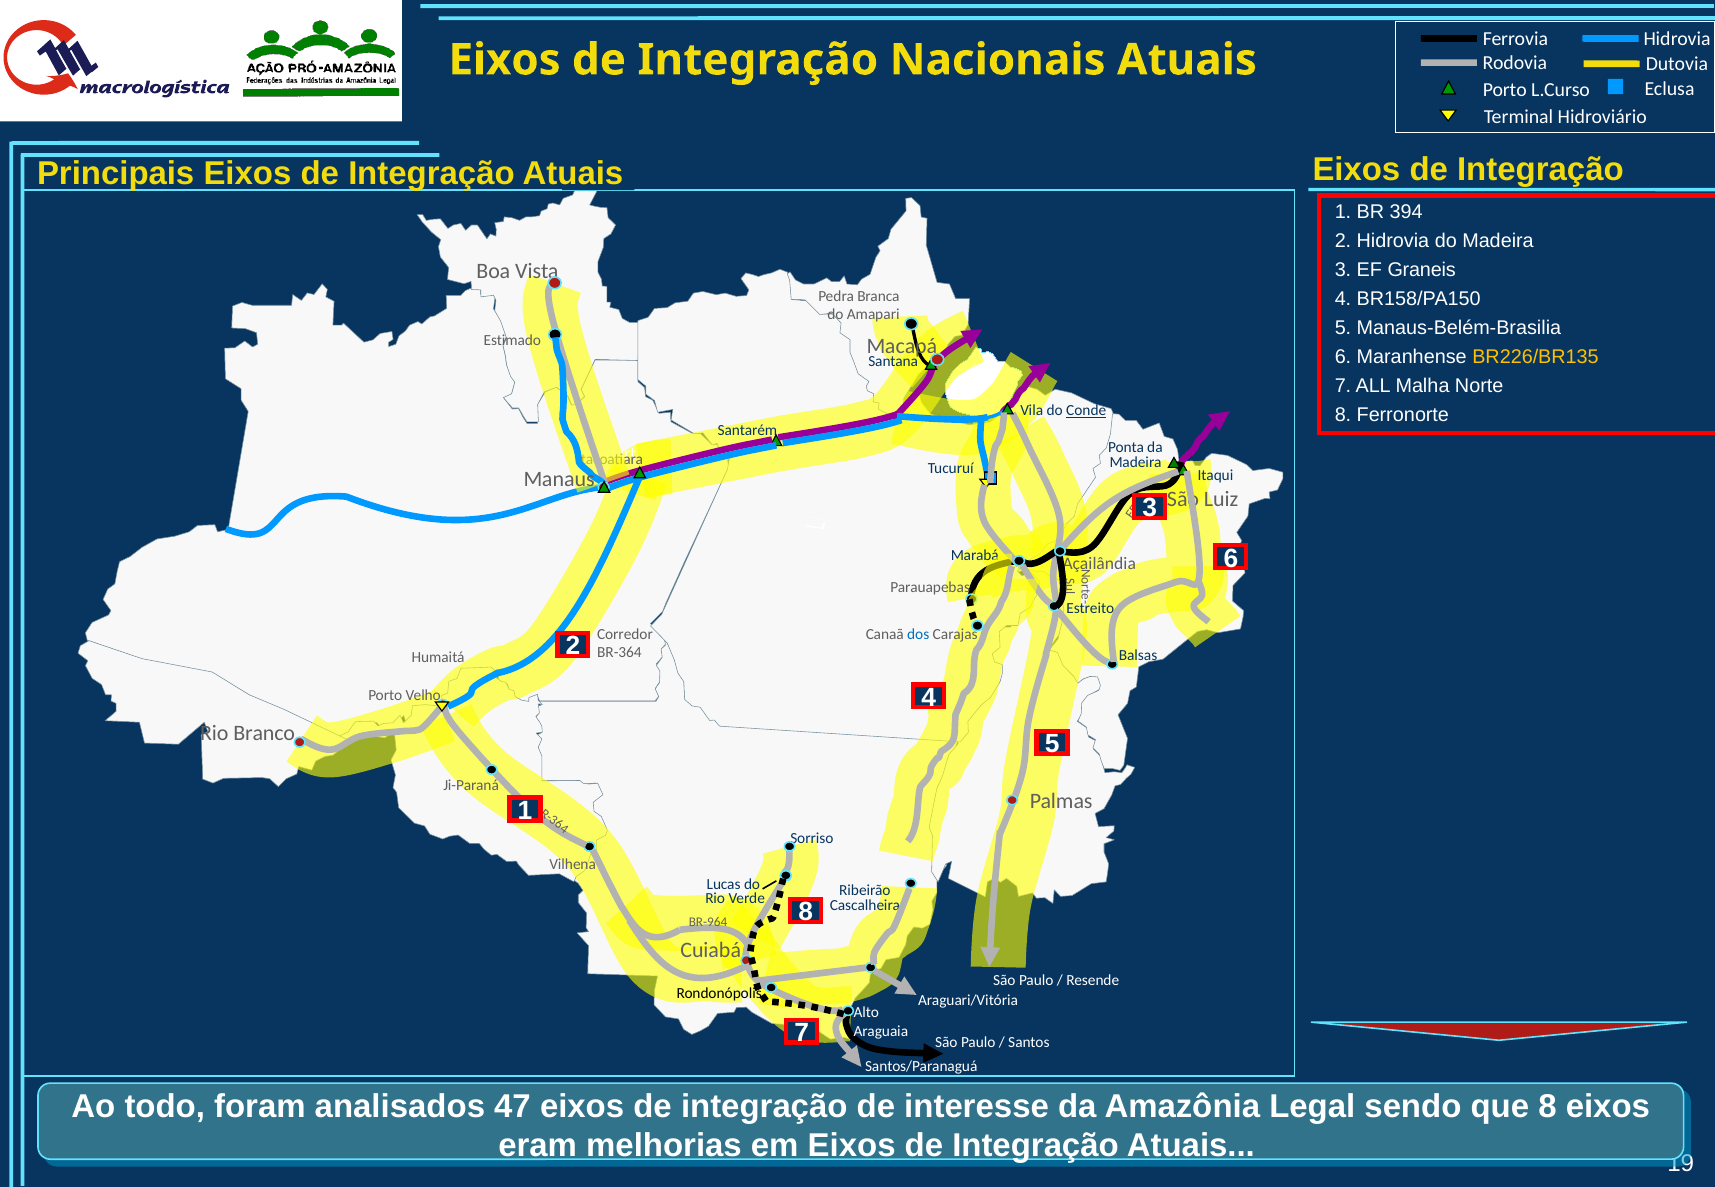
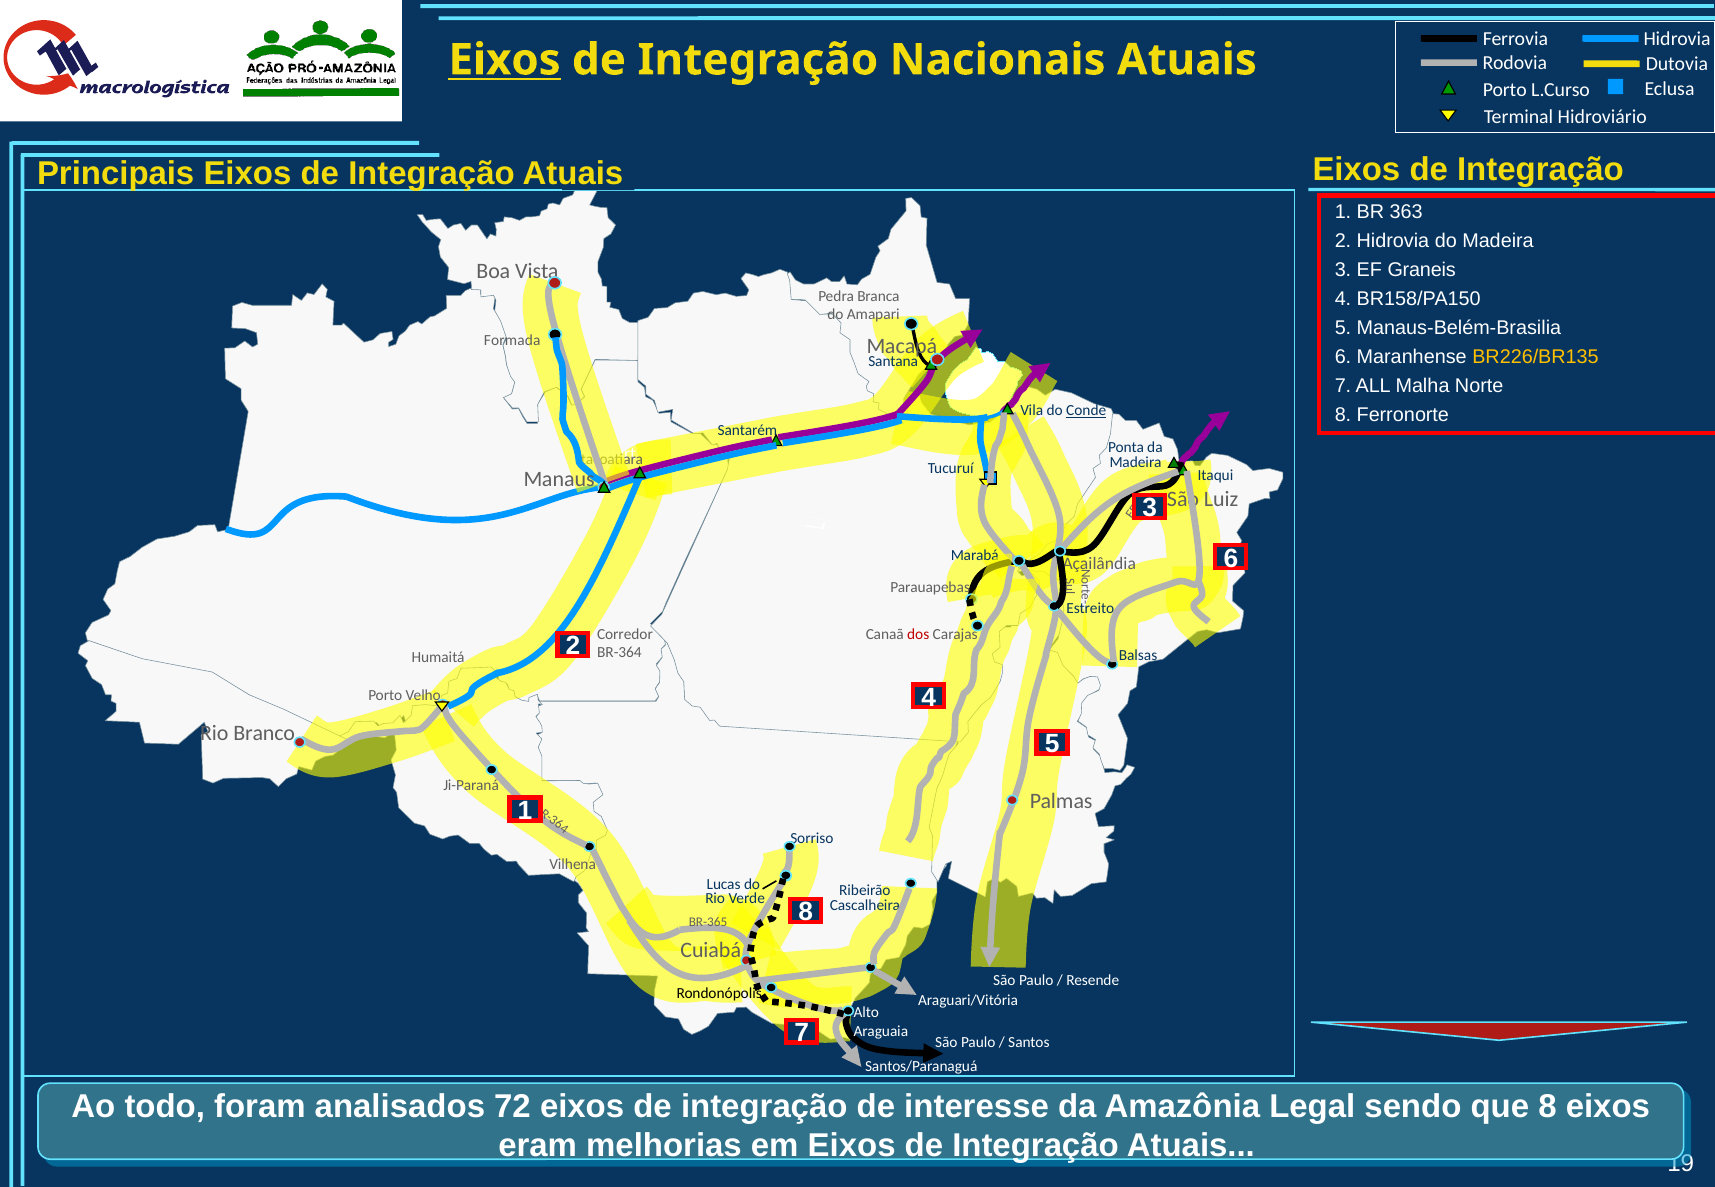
Eixos underline: none -> present (505, 60)
394: 394 -> 363 (1406, 212)
Estimado: Estimado -> Formada (512, 341)
dos colour: blue -> red (918, 635)
BR-964: BR-964 -> BR-365 (708, 922)
47: 47 -> 72 (513, 1107)
